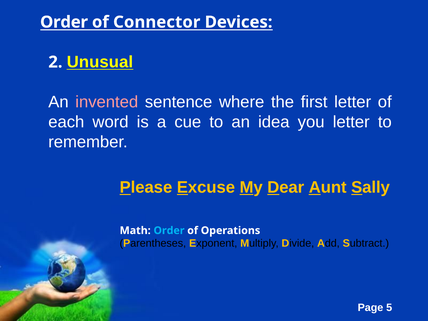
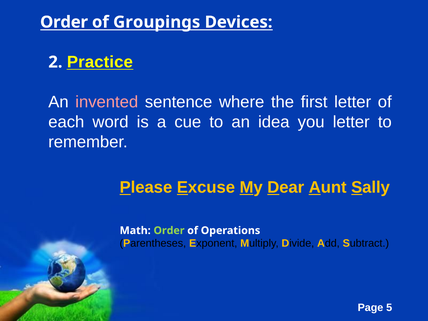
Connector: Connector -> Groupings (157, 22)
Unusual: Unusual -> Practice (100, 62)
Order colour: light blue -> light green (169, 231)
